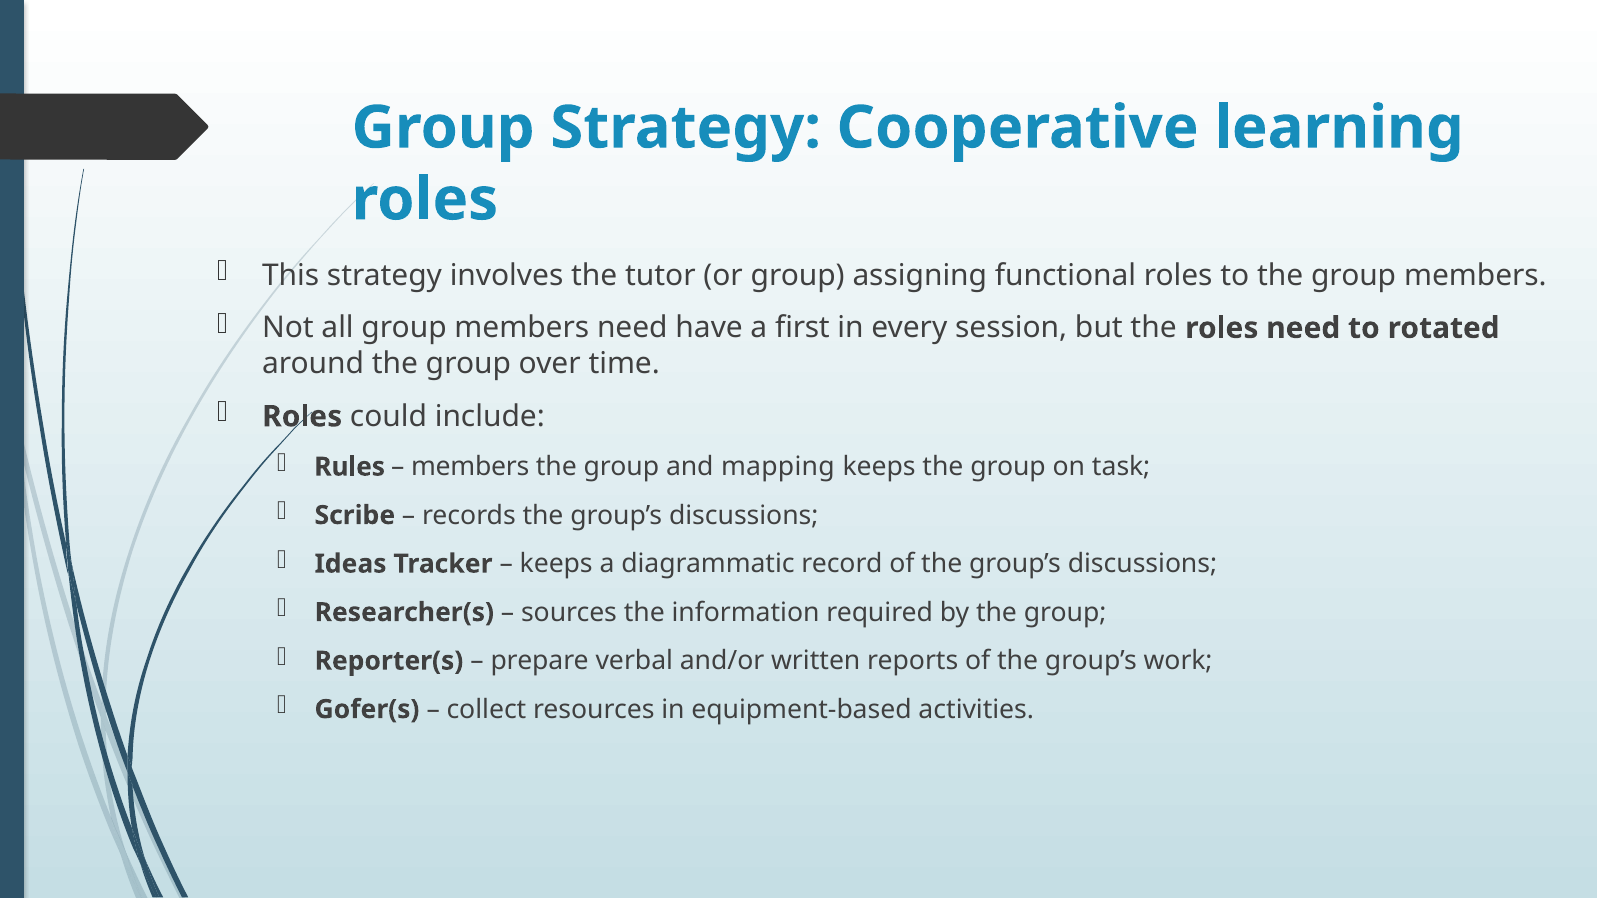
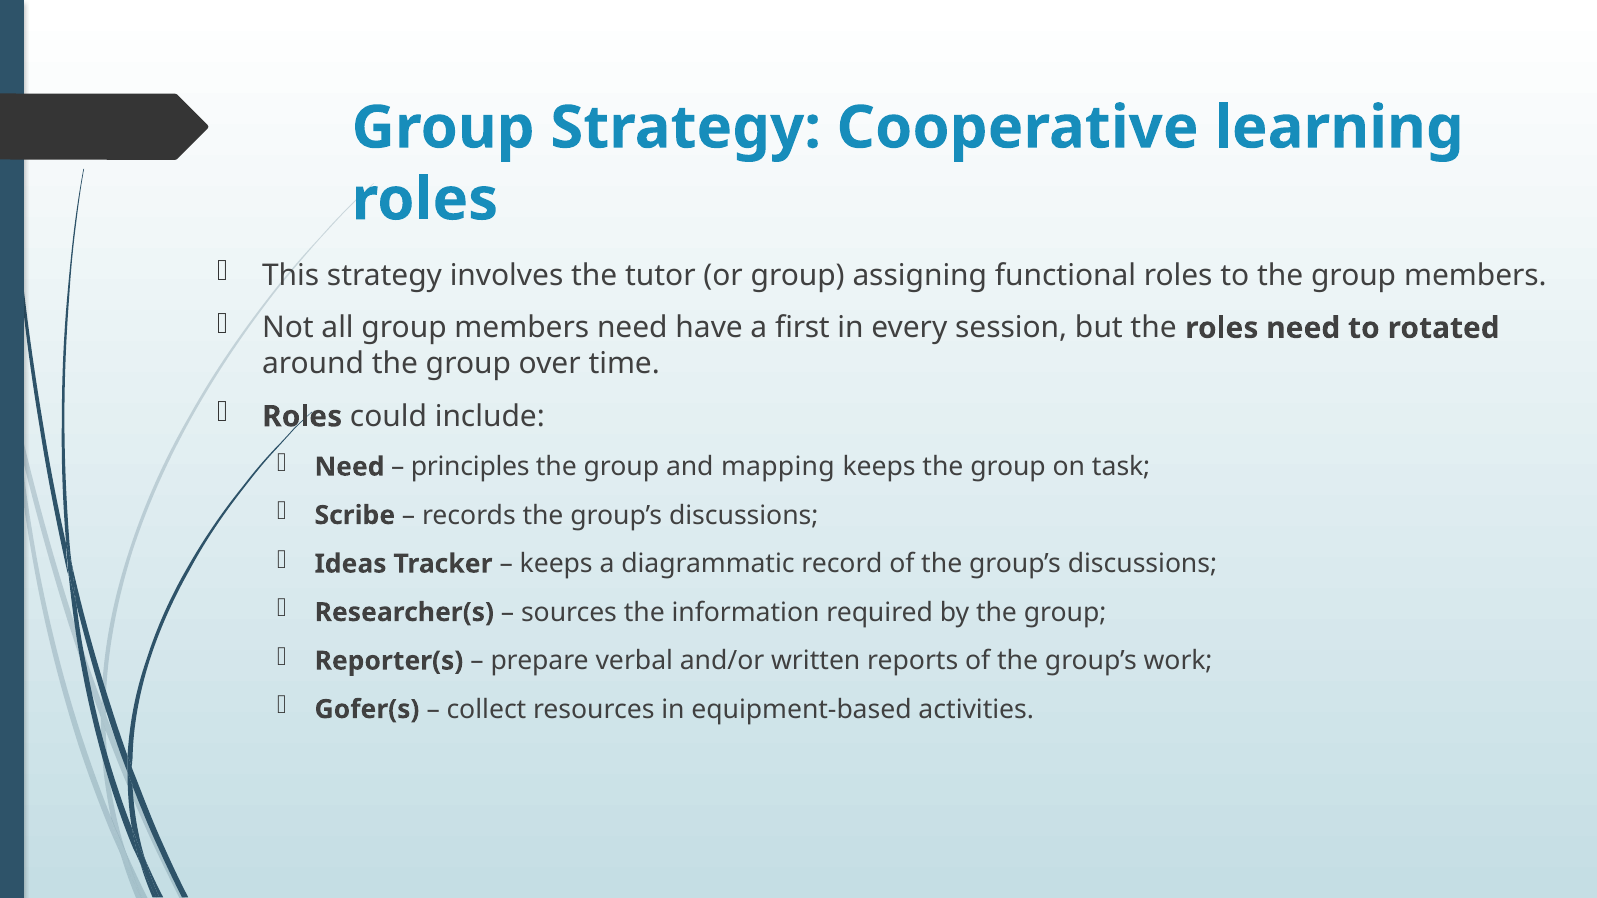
Rules: Rules -> Need (350, 467)
members: members -> principles (470, 467)
